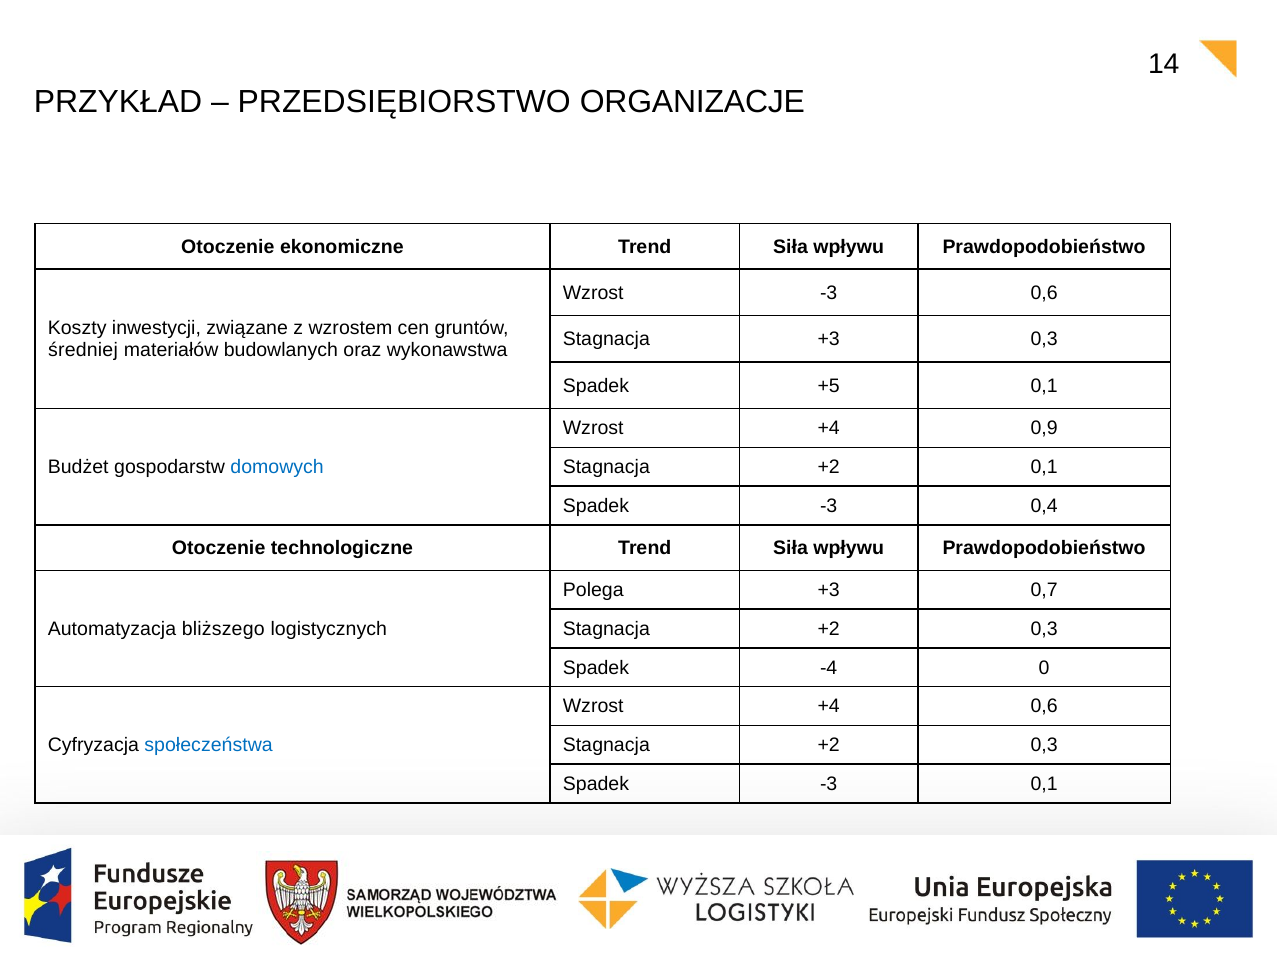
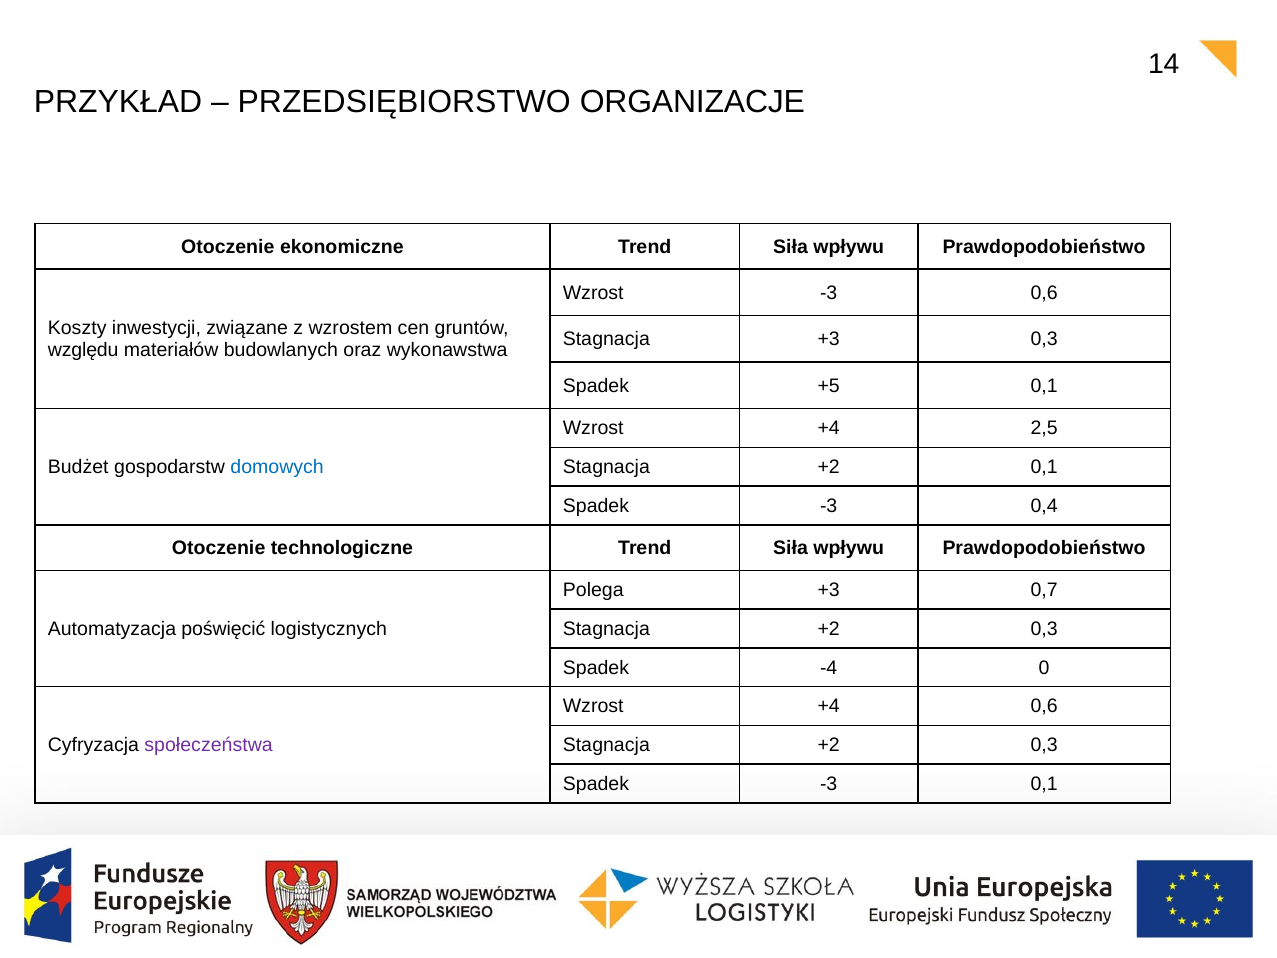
średniej: średniej -> względu (83, 350)
0,9: 0,9 -> 2,5 (1044, 428)
bliższego: bliższego -> poświęcić (223, 629)
społeczeństwa colour: blue -> purple (209, 745)
